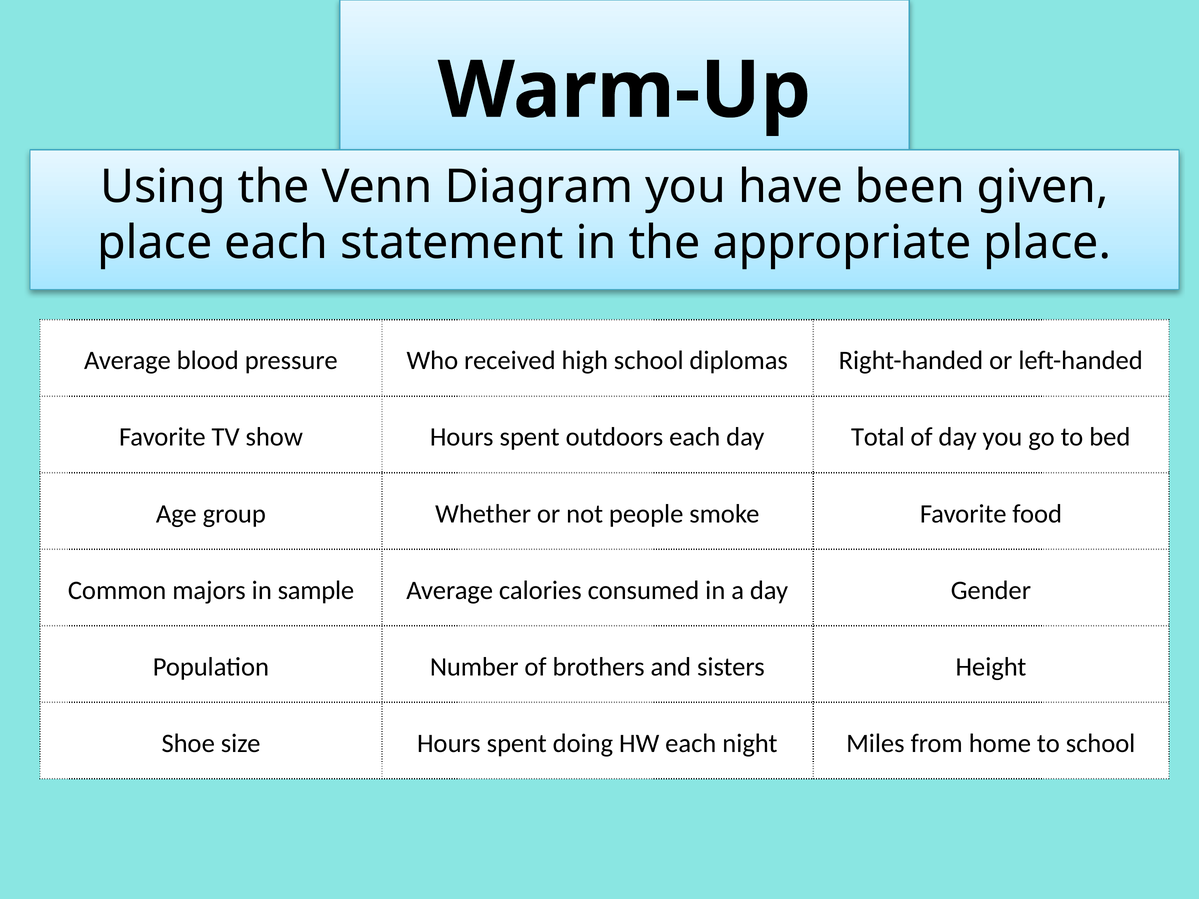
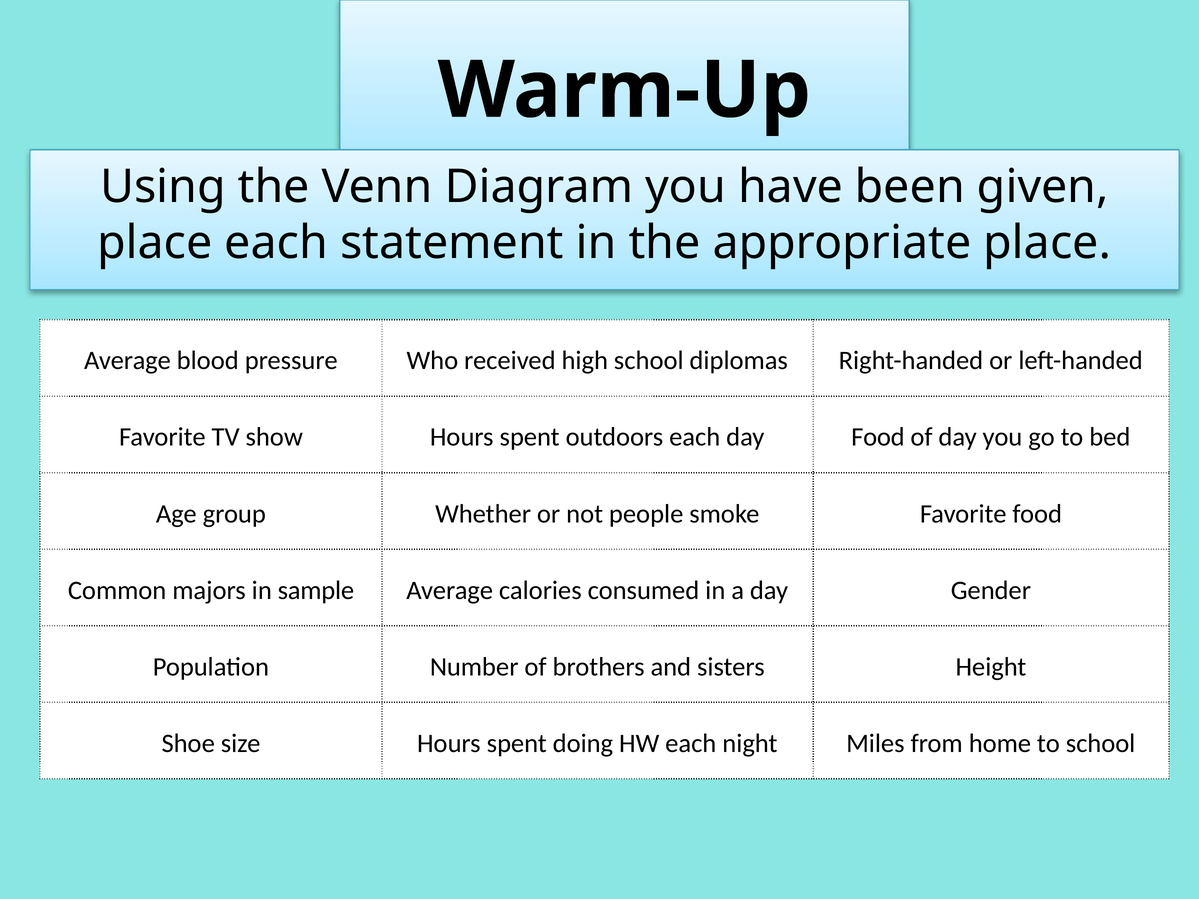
day Total: Total -> Food (878, 437)
